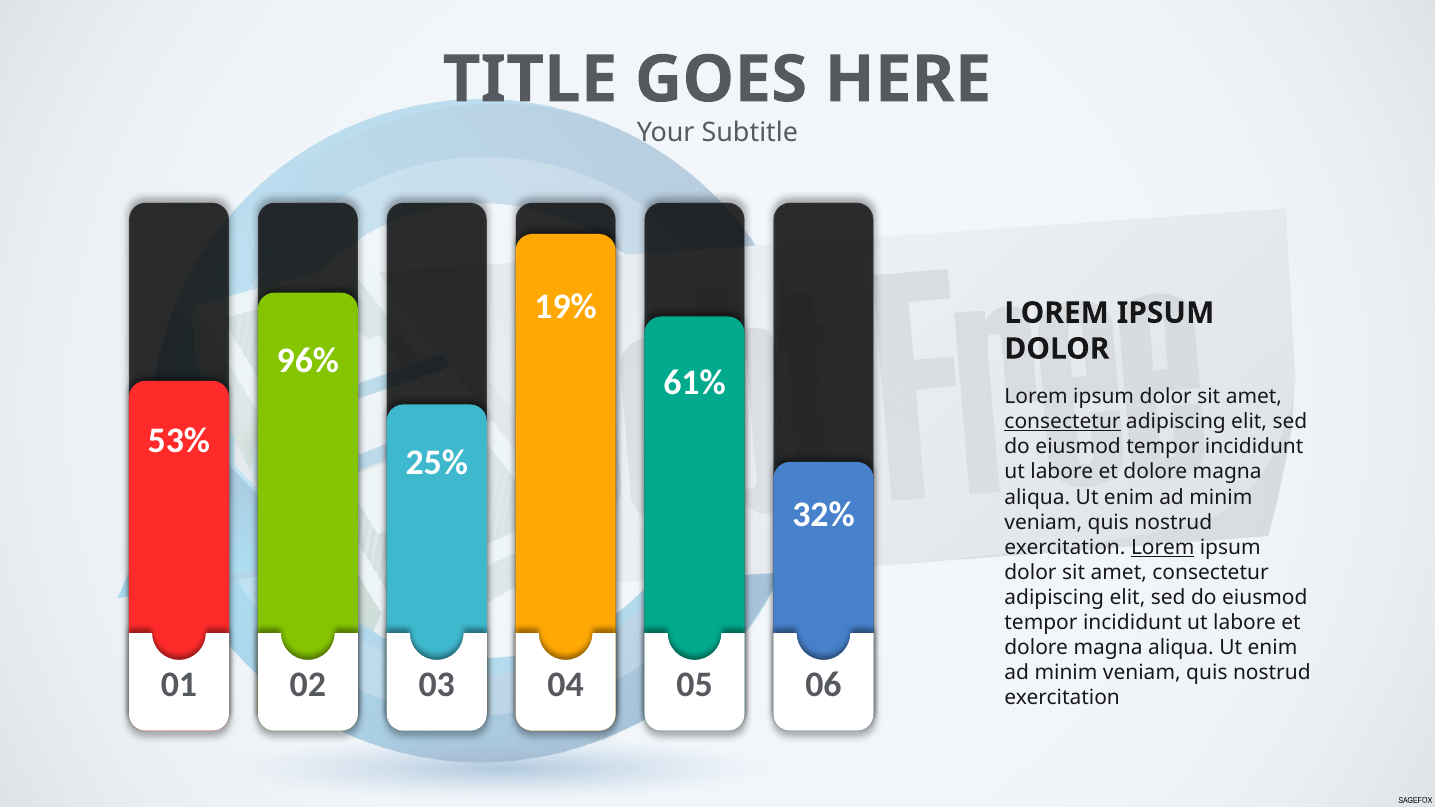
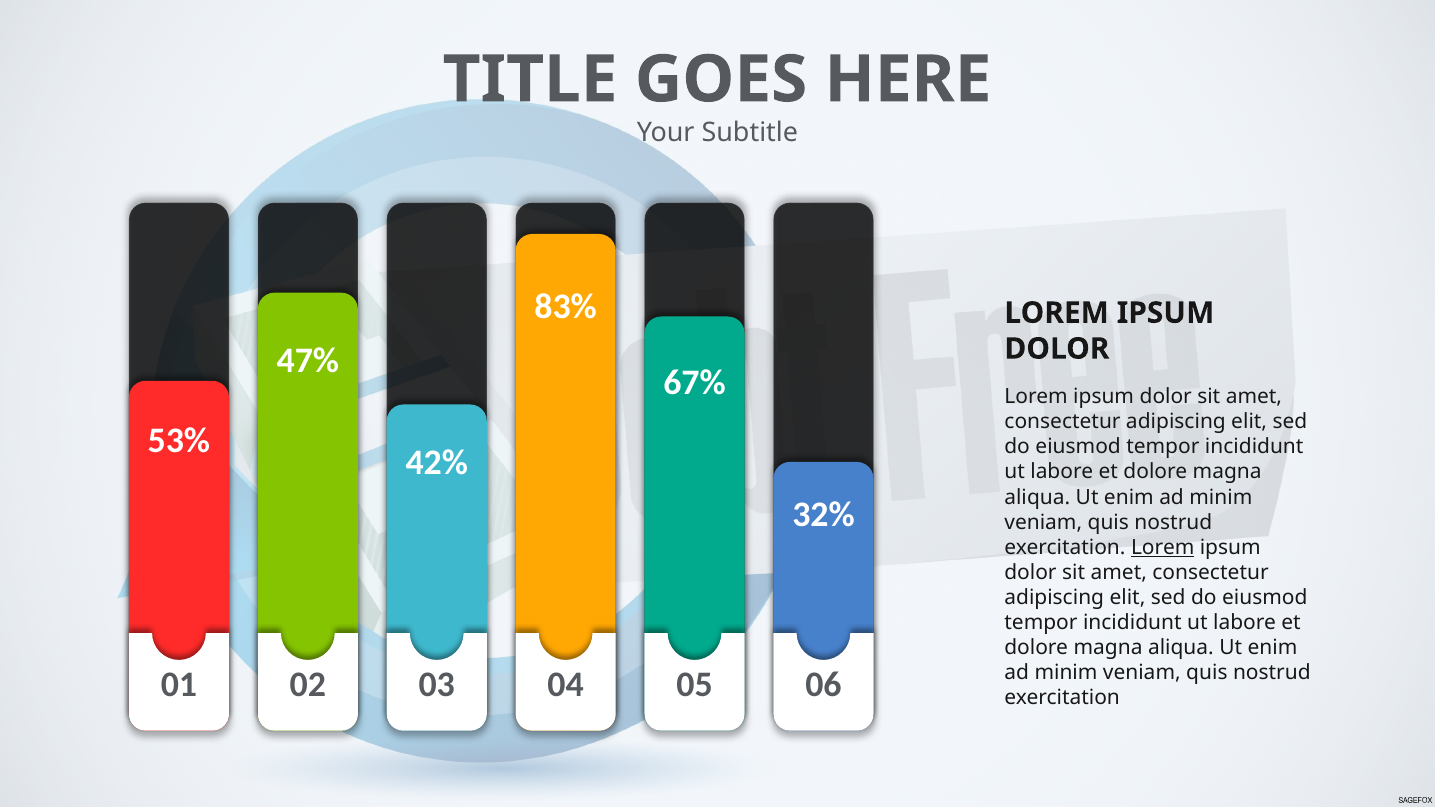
19%: 19% -> 83% (566, 307)
96%: 96% -> 47% (308, 361)
61%: 61% -> 67% (695, 382)
consectetur underline: present -> none (1063, 422)
25%: 25% -> 42% (437, 463)
